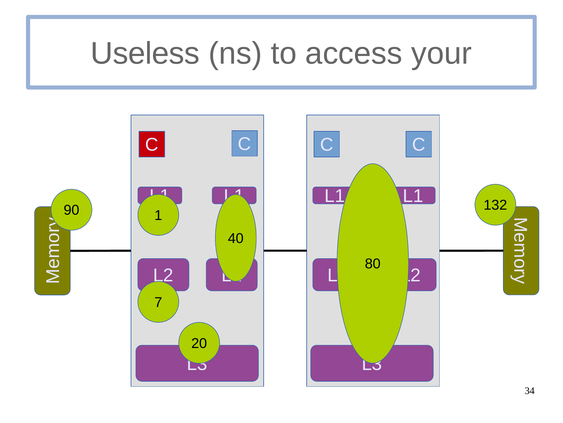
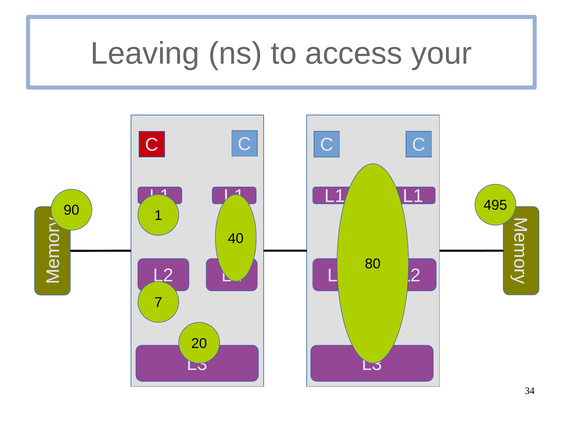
Useless: Useless -> Leaving (145, 53)
132: 132 -> 495 (495, 205)
